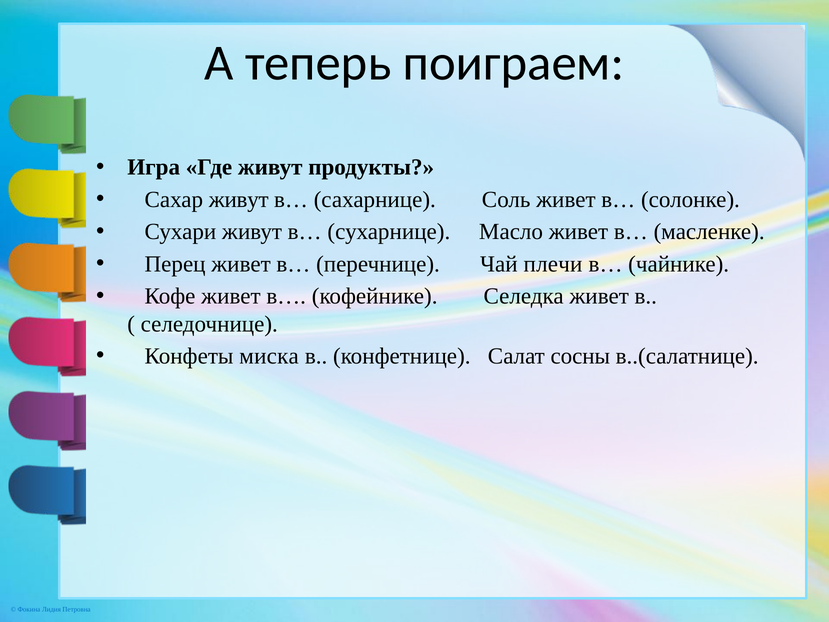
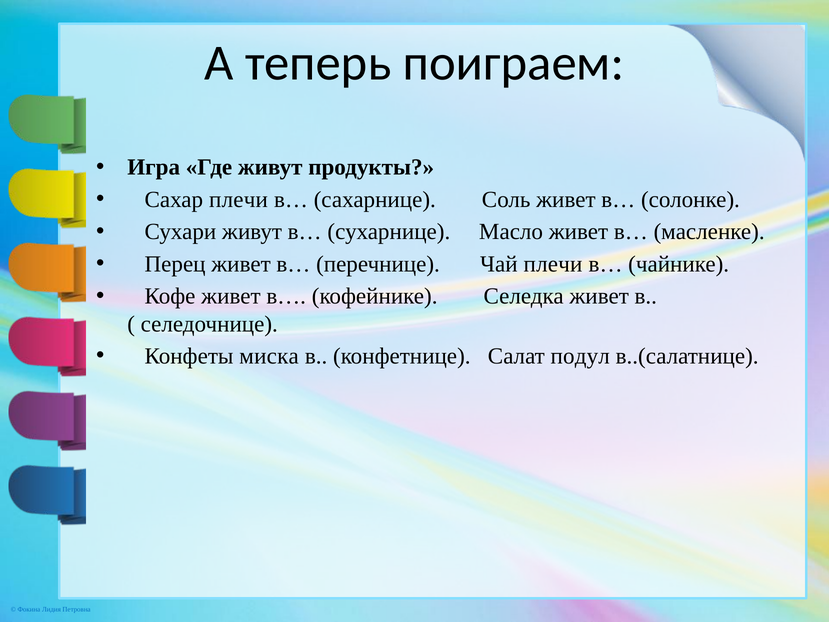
Сахар живут: живут -> плечи (238, 199)
сосны: сосны -> подул (580, 356)
